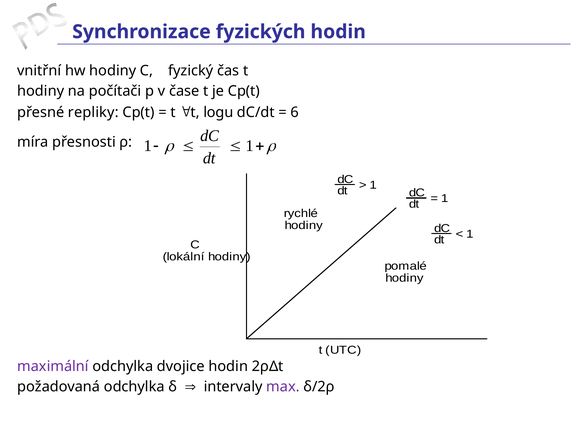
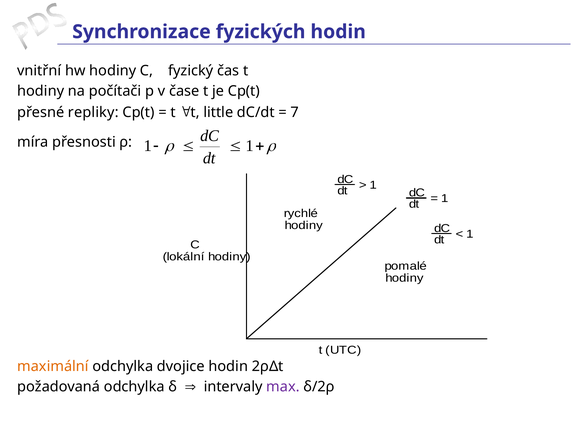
logu: logu -> little (218, 112)
6: 6 -> 7 (295, 112)
maximální colour: purple -> orange (53, 366)
